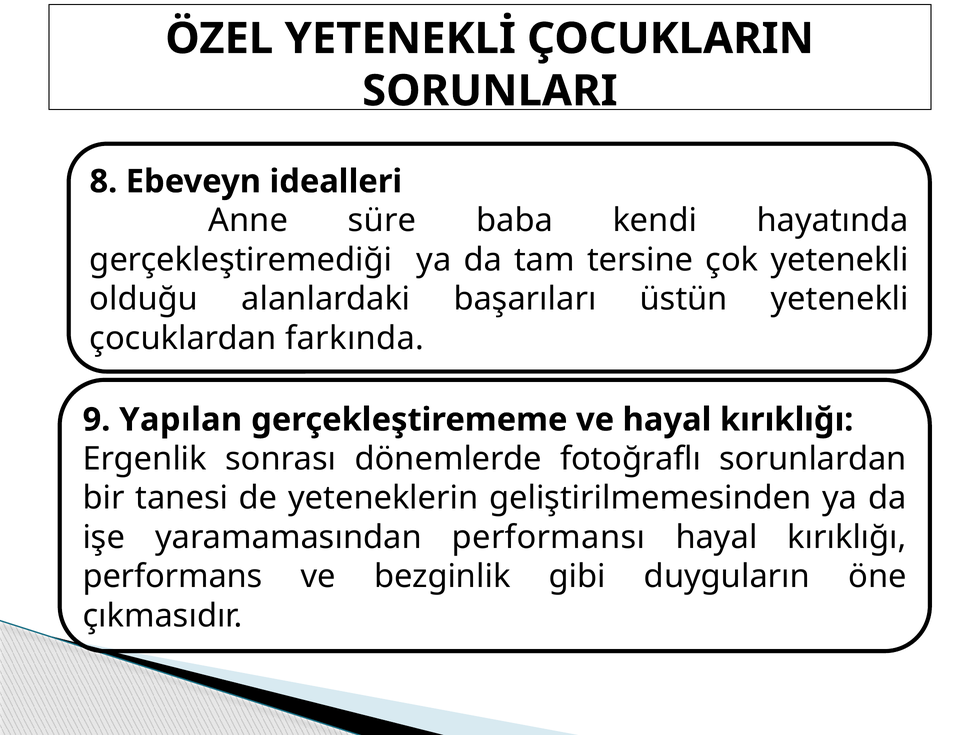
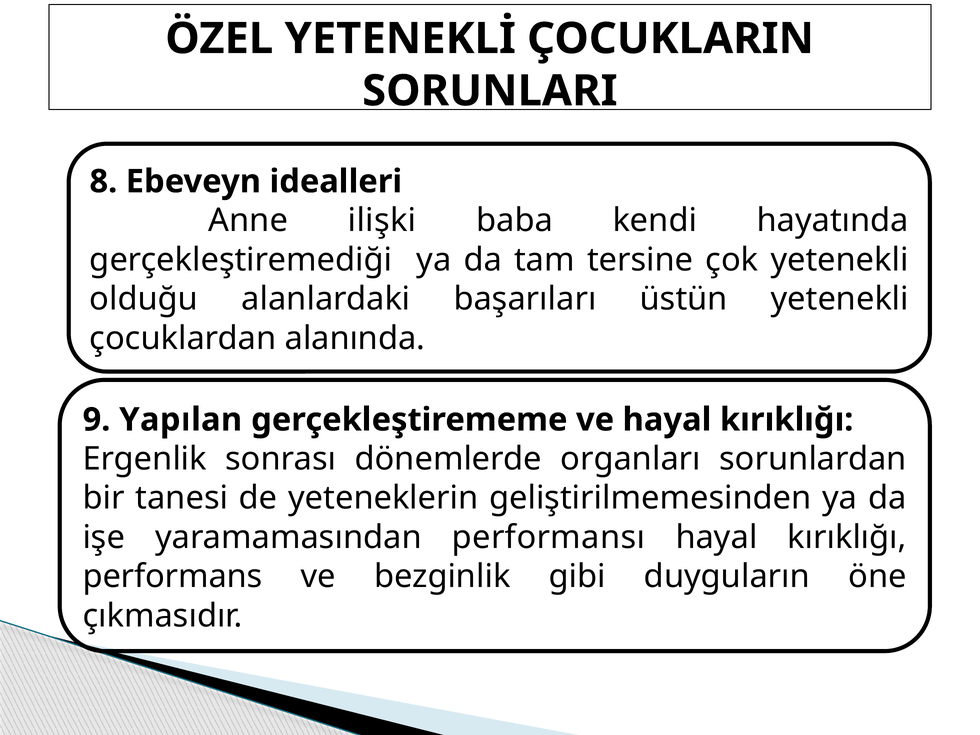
süre: süre -> ilişki (382, 221)
farkında: farkında -> alanında (355, 338)
fotoğraflı: fotoğraflı -> organları (631, 459)
